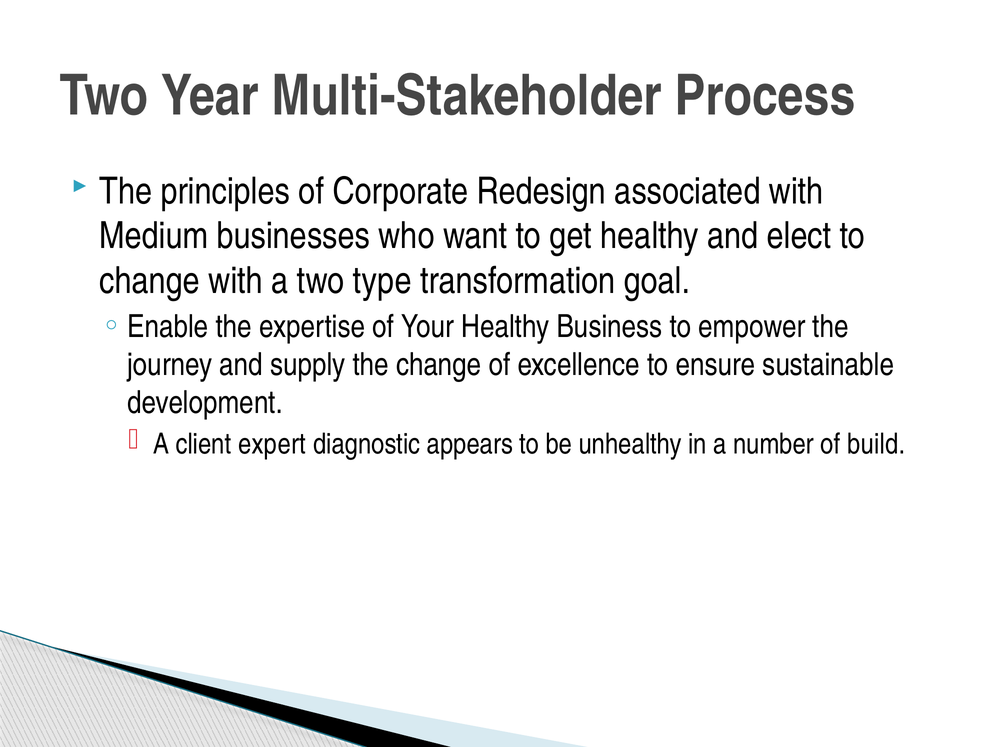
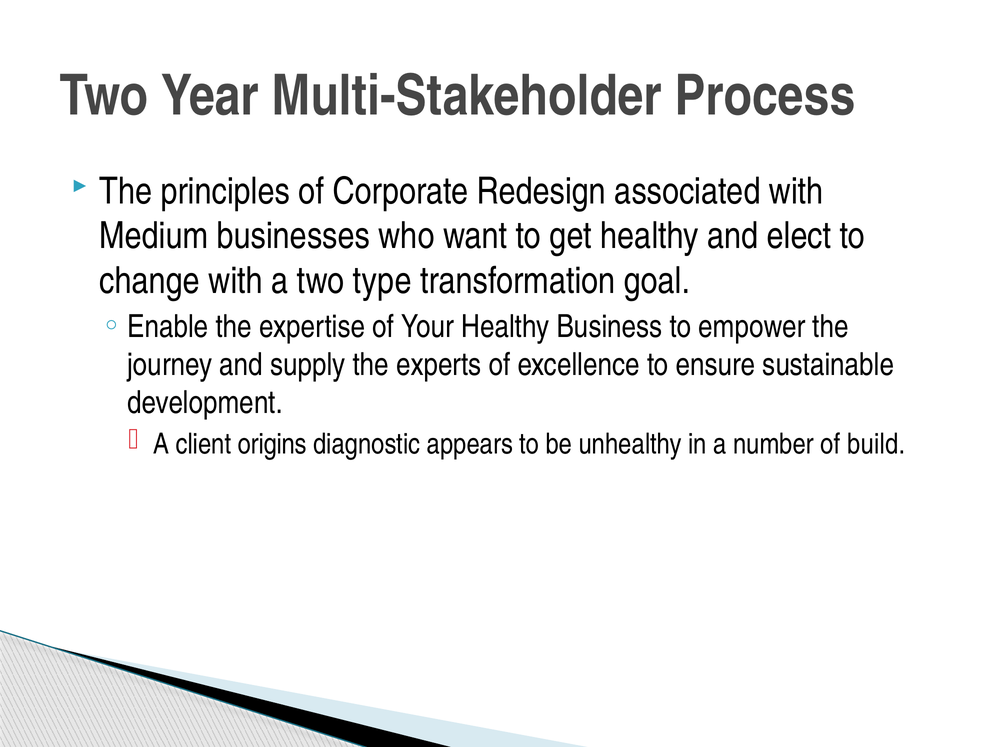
the change: change -> experts (439, 365)
expert: expert -> origins (272, 444)
